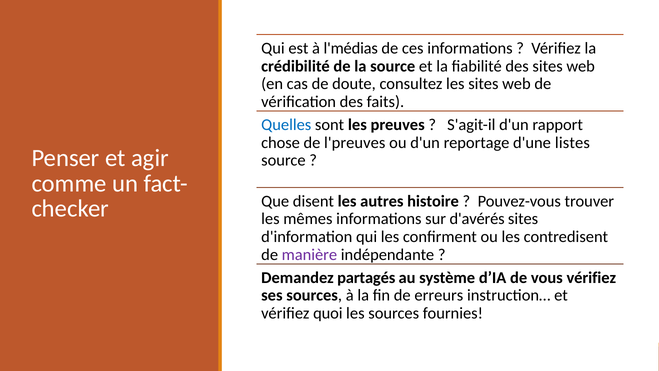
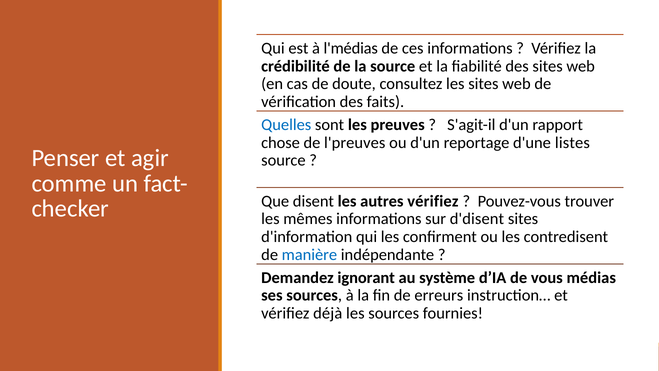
autres histoire: histoire -> vérifiez (433, 201)
d'avérés: d'avérés -> d'disent (477, 219)
manière colour: purple -> blue (309, 254)
partagés: partagés -> ignorant (366, 277)
vous vérifiez: vérifiez -> médias (591, 277)
quoi: quoi -> déjà (328, 313)
